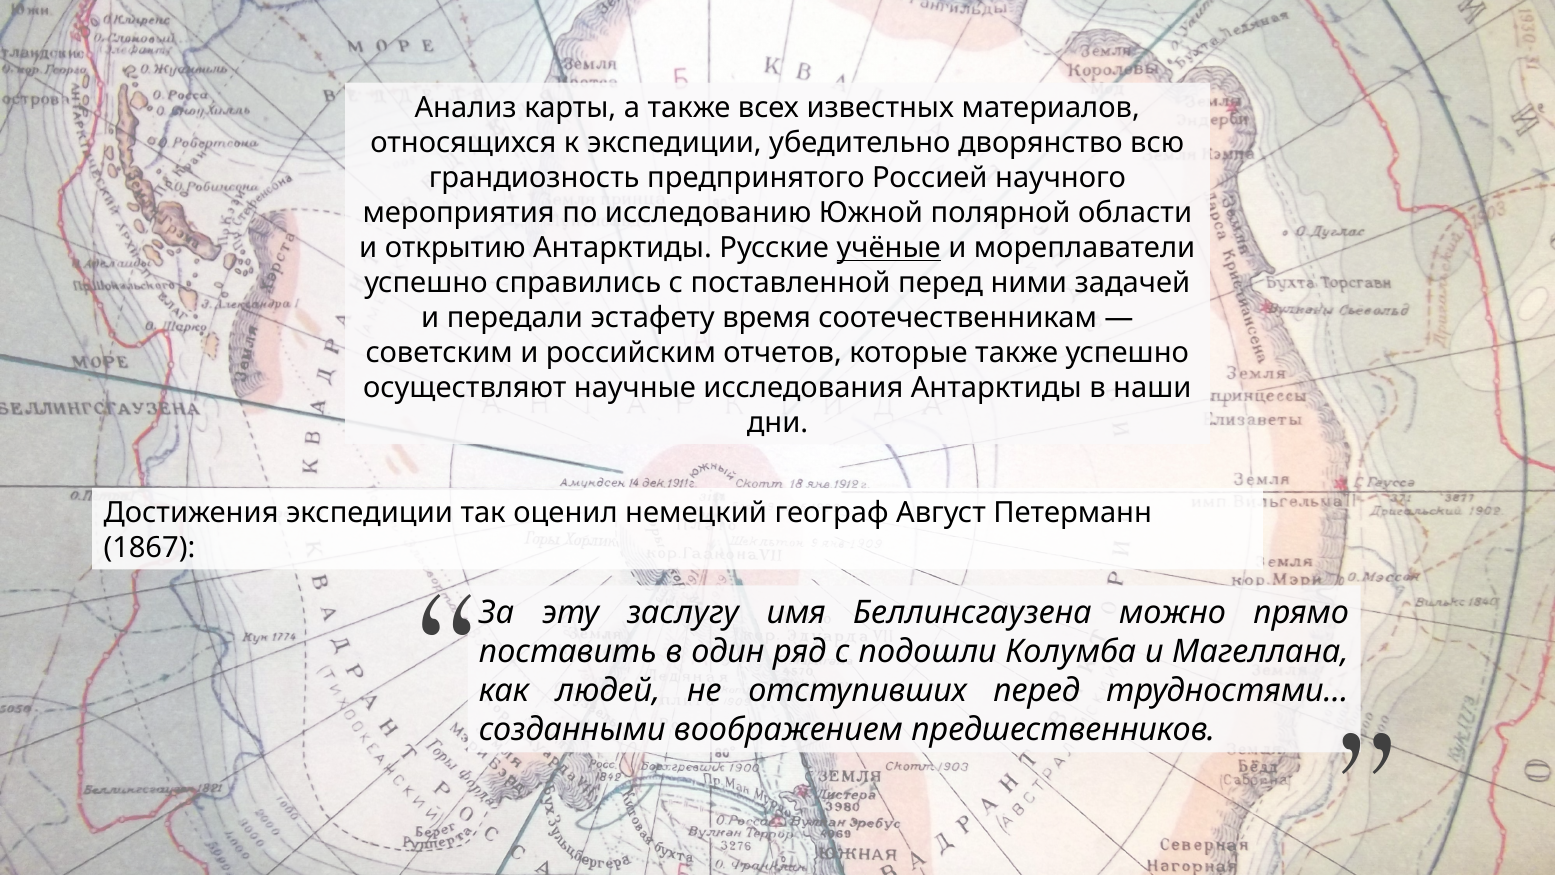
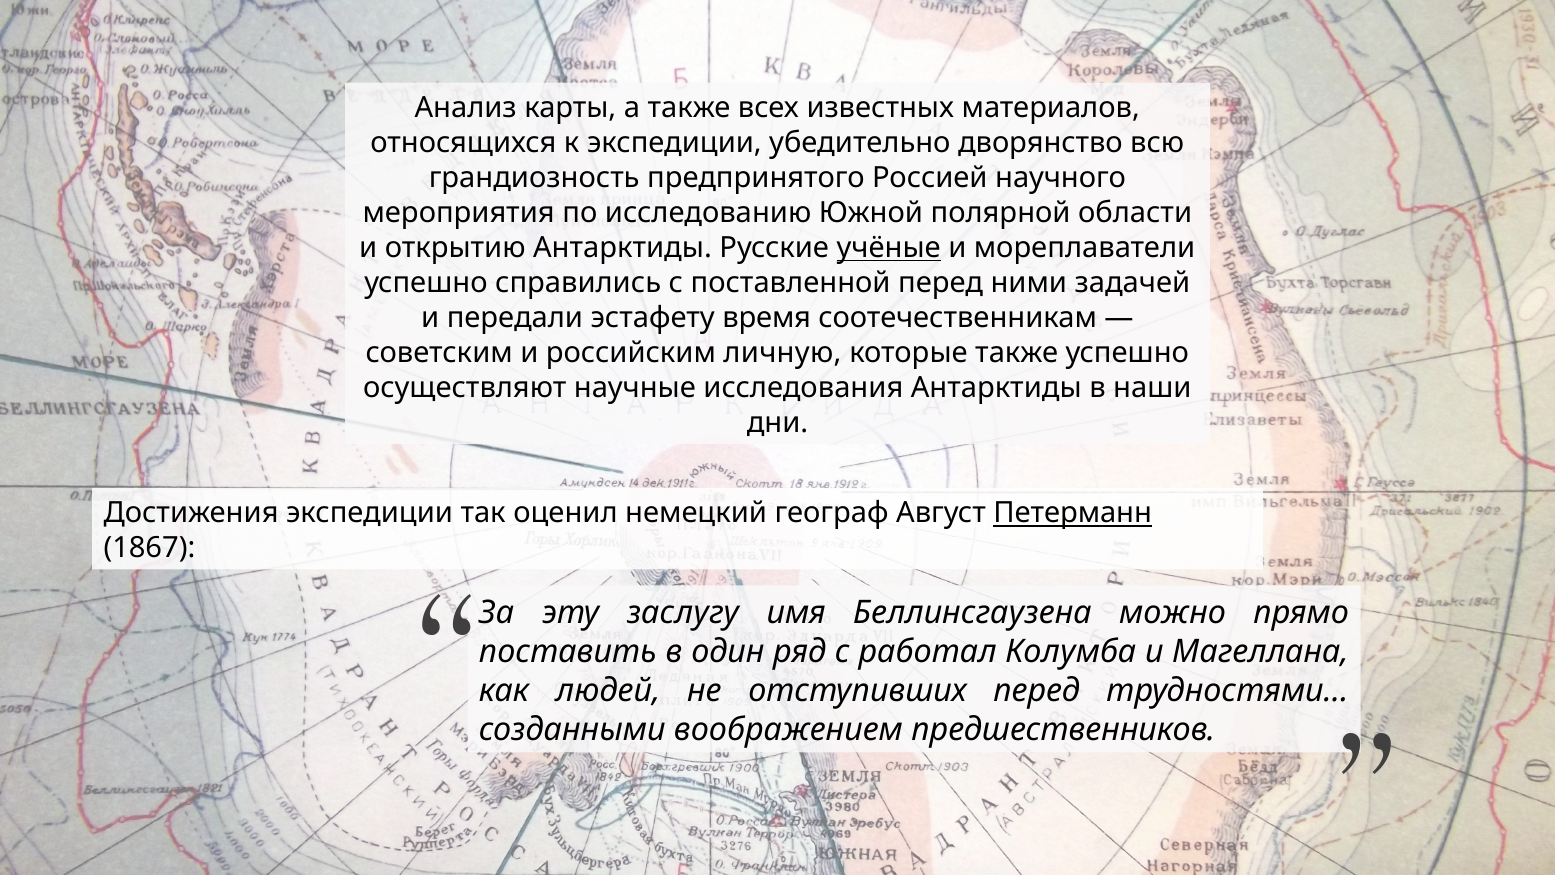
отчетов: отчетов -> личную (782, 353)
Петерманн underline: none -> present (1073, 513)
подошли: подошли -> работал (928, 651)
